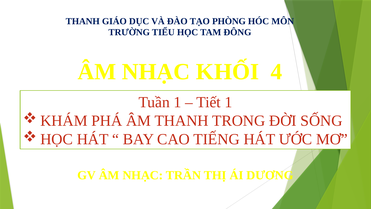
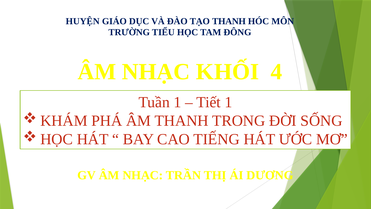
THANH: THANH -> HUYỆN (83, 21)
TẠO PHÒNG: PHÒNG -> THANH (229, 21)
